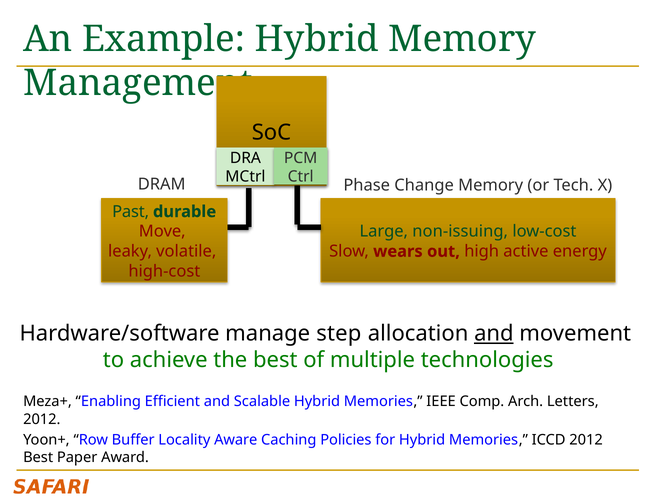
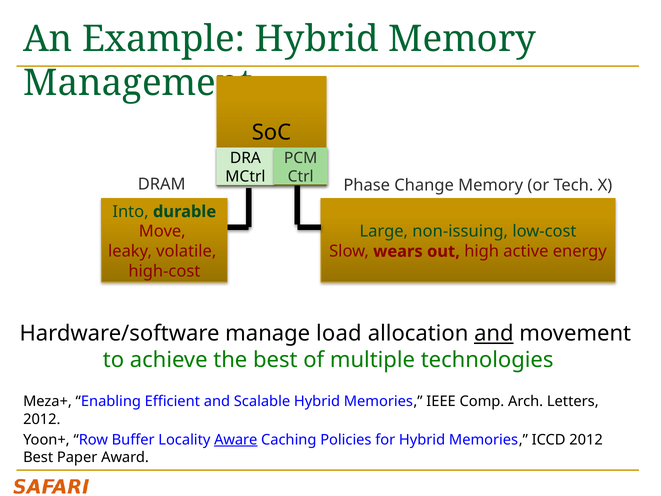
Past: Past -> Into (131, 212)
step: step -> load (339, 334)
Aware underline: none -> present (236, 440)
